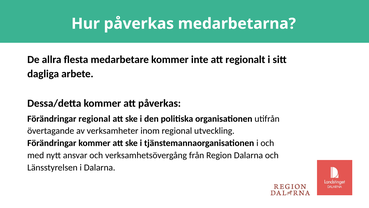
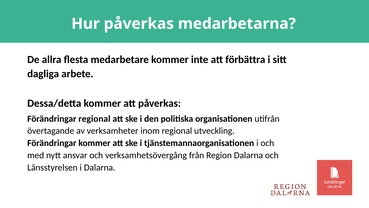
regionalt: regionalt -> förbättra (245, 60)
